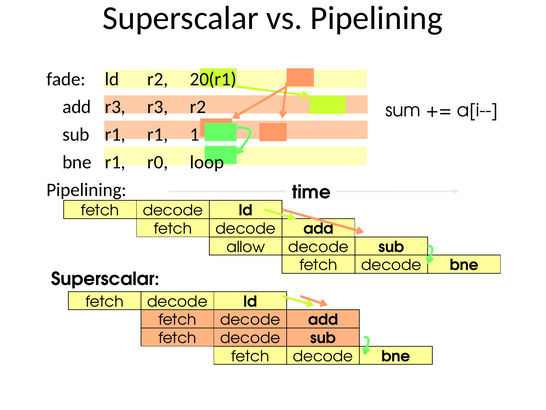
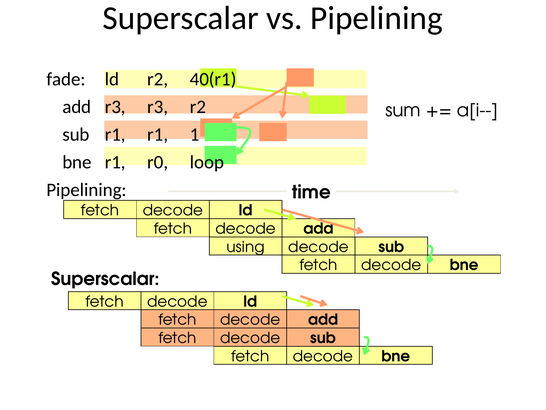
20(r1: 20(r1 -> 40(r1 (213, 79)
allow: allow -> using (246, 247)
